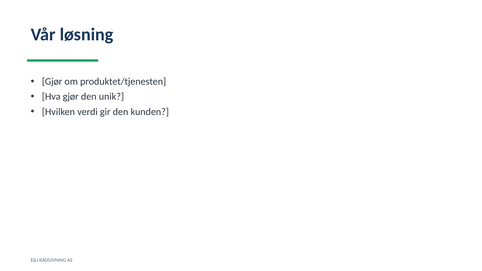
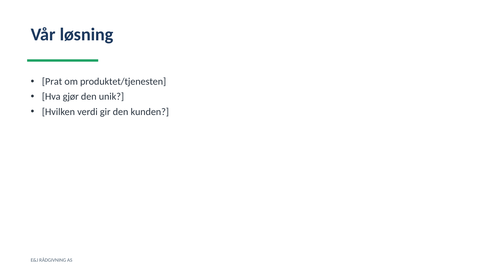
Gjør: Gjør -> Prat (52, 82)
